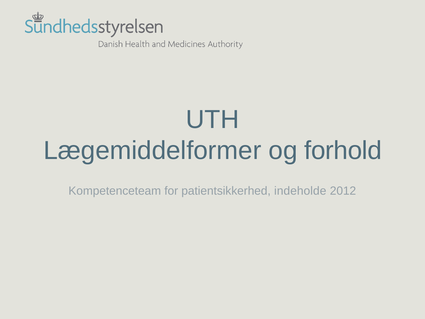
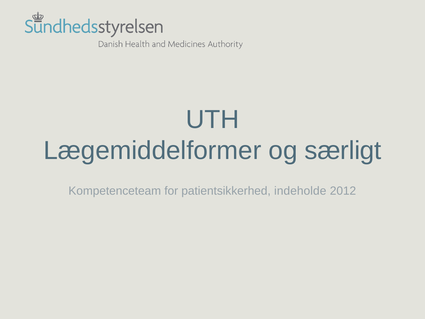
forhold: forhold -> særligt (343, 151)
